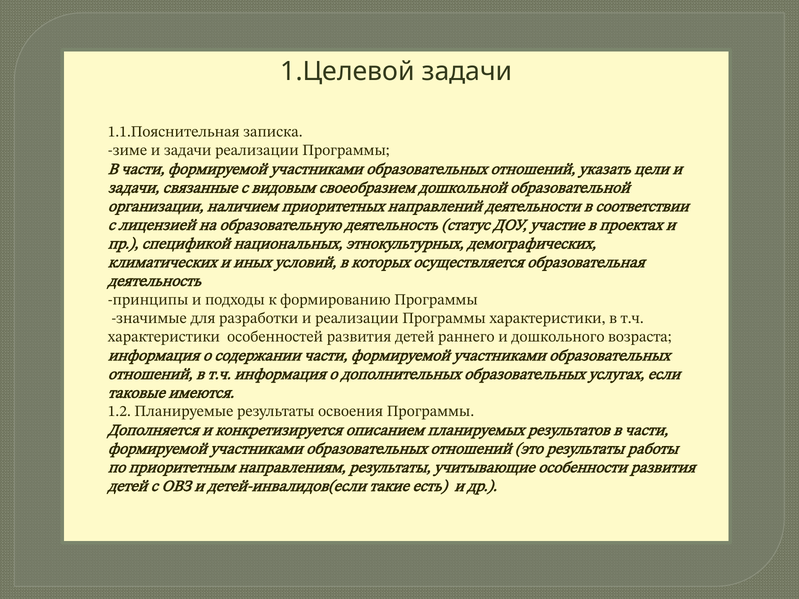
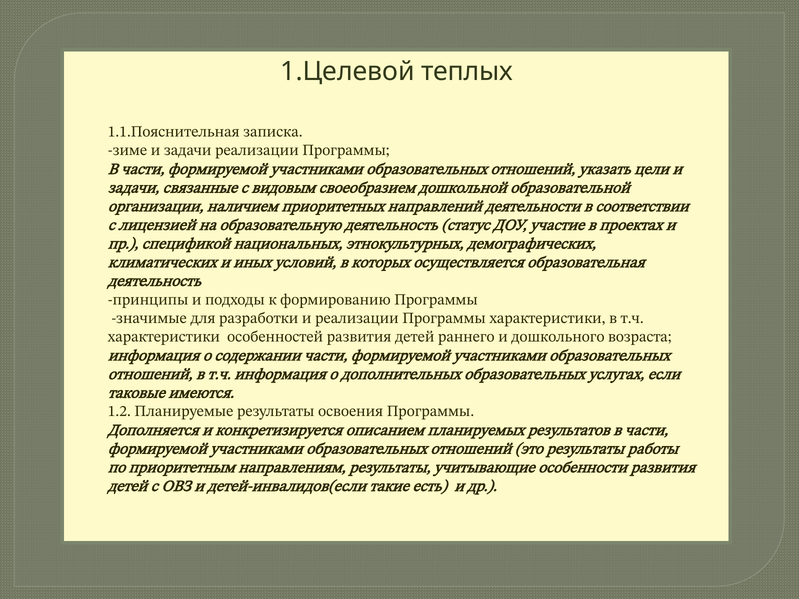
1.Целевой задачи: задачи -> теплых (467, 72)
